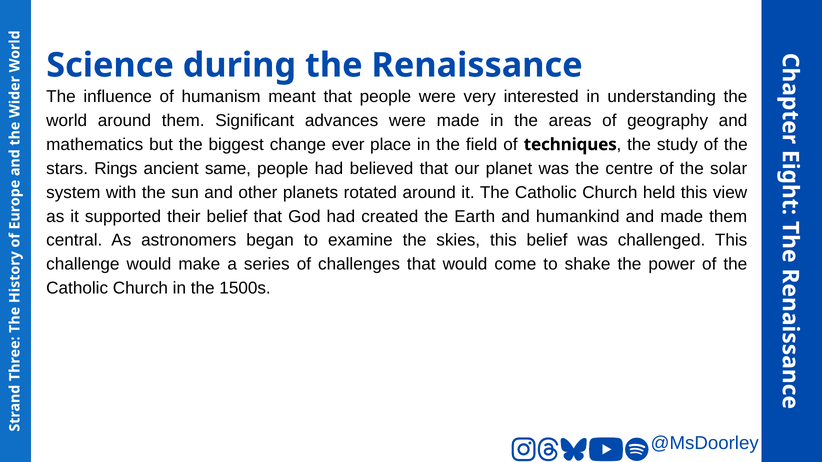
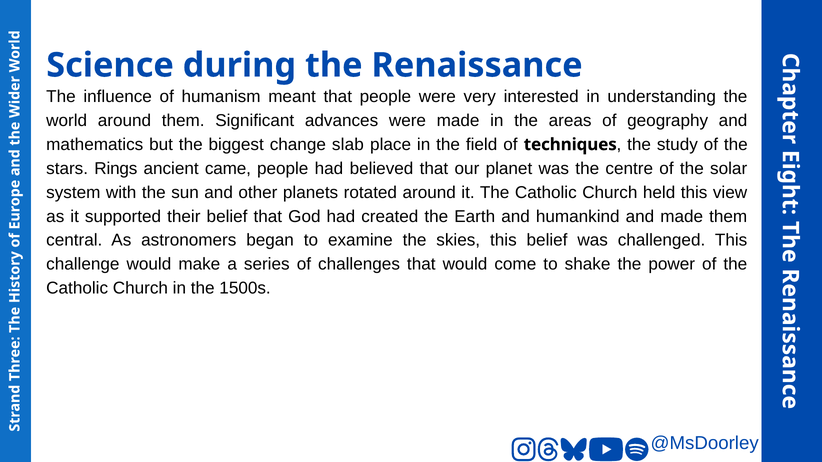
ever: ever -> slab (348, 145)
same: same -> came (228, 169)
